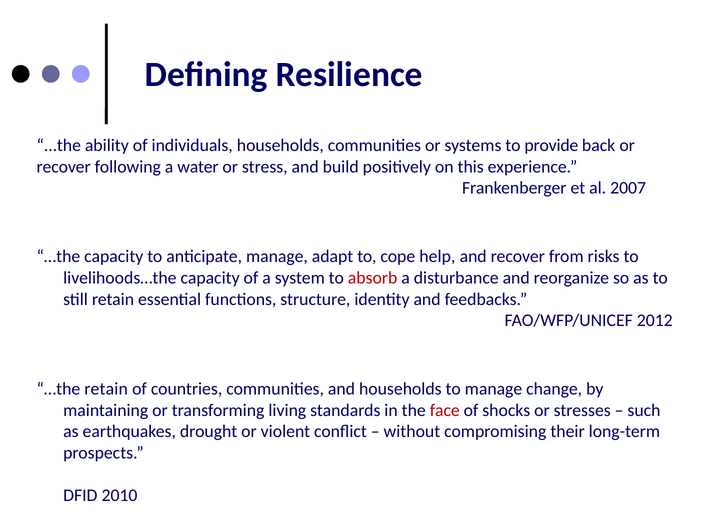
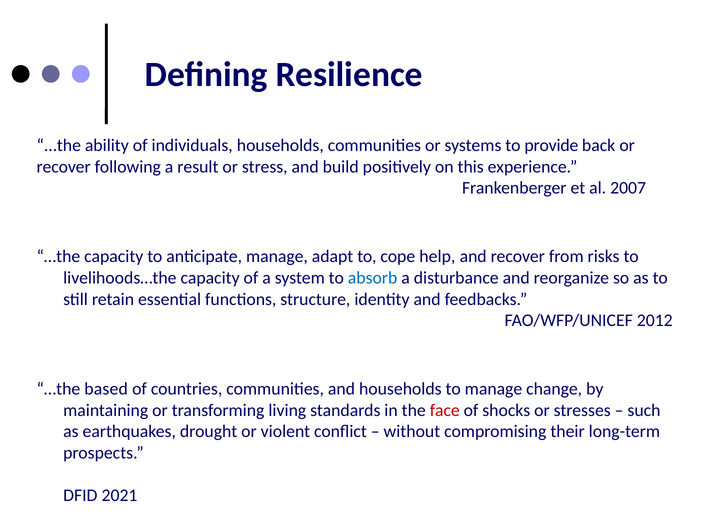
water: water -> result (198, 167)
absorb colour: red -> blue (373, 278)
…the retain: retain -> based (106, 389)
2010: 2010 -> 2021 (120, 495)
